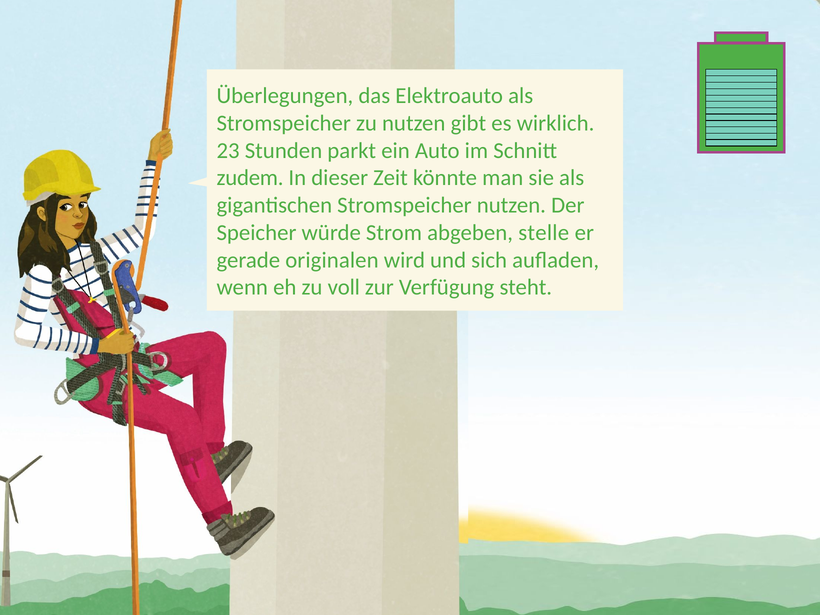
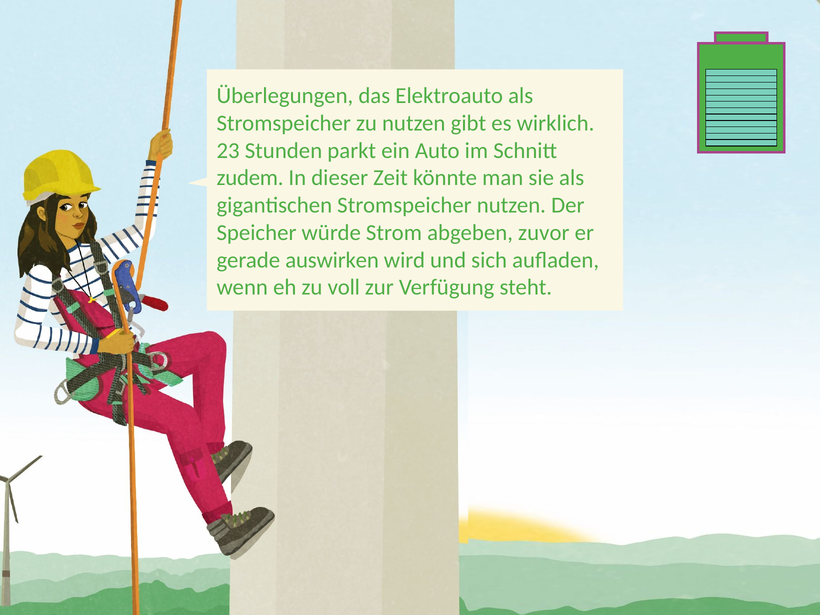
stelle: stelle -> zuvor (544, 233)
originalen: originalen -> auswirken (332, 260)
